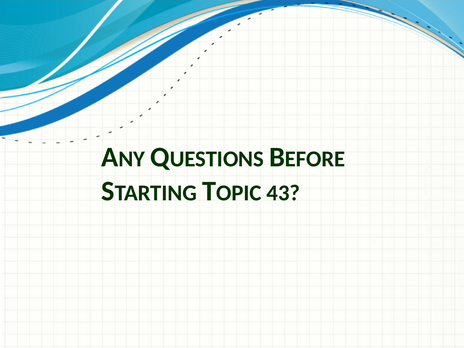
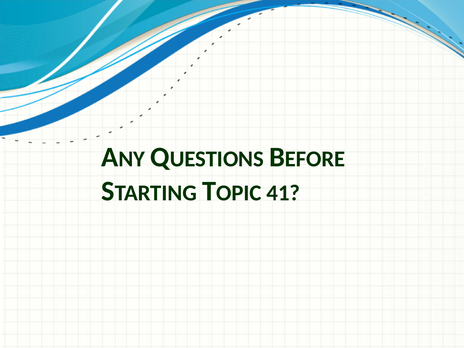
43: 43 -> 41 (283, 193)
